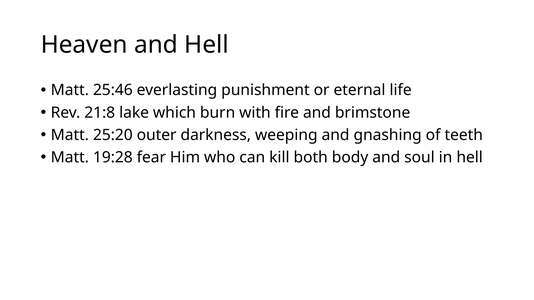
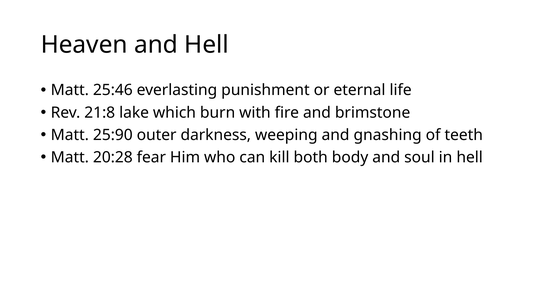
25:20: 25:20 -> 25:90 (113, 135)
19:28: 19:28 -> 20:28 (113, 157)
